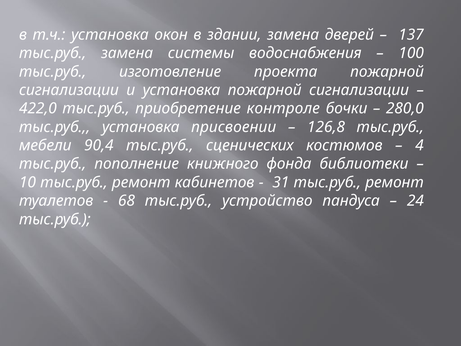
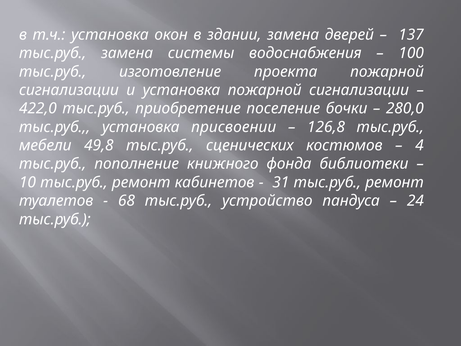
контроле: контроле -> поселение (283, 108)
90,4: 90,4 -> 49,8 (99, 145)
